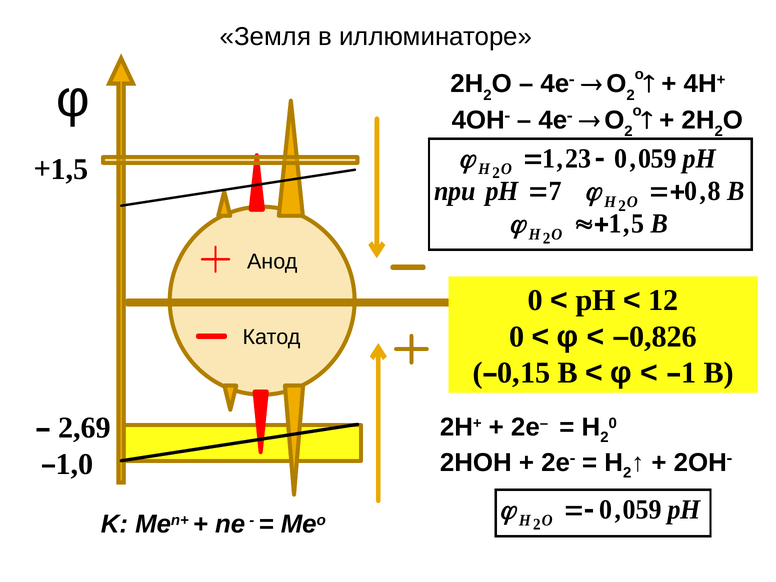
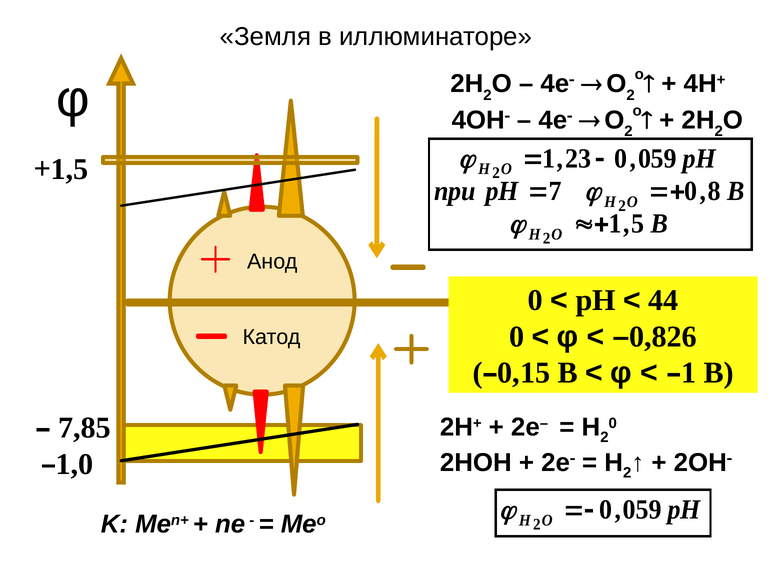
12: 12 -> 44 (663, 301)
2,69: 2,69 -> 7,85 (85, 428)
